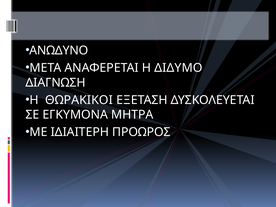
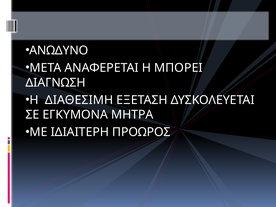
ΔΙΔΥΜΟ: ΔΙΔΥΜΟ -> ΜΠΟΡΕΙ (178, 68)
ΘΩΡΑΚΙΚΟΙ: ΘΩΡΑΚΙΚΟΙ -> ΔΙΑΘΕΣΙΜΗ (79, 100)
